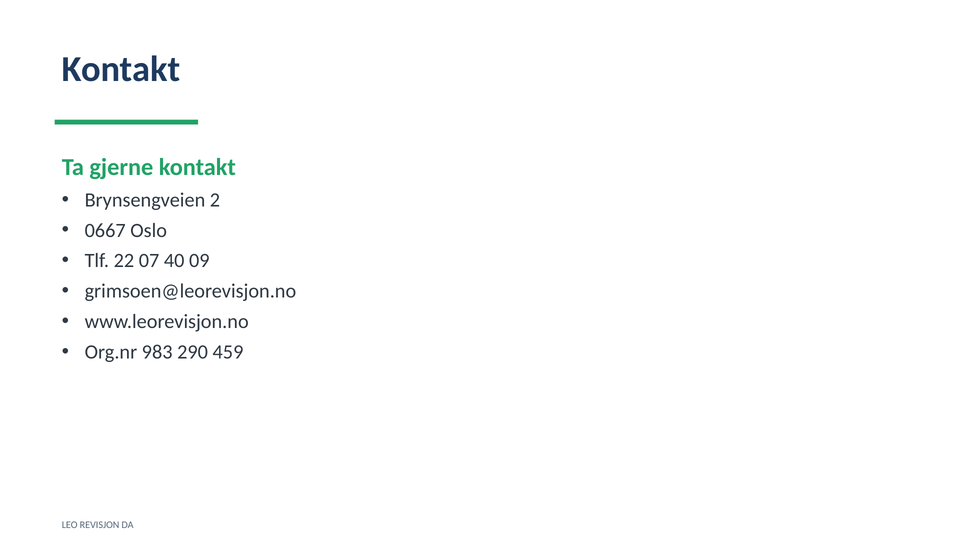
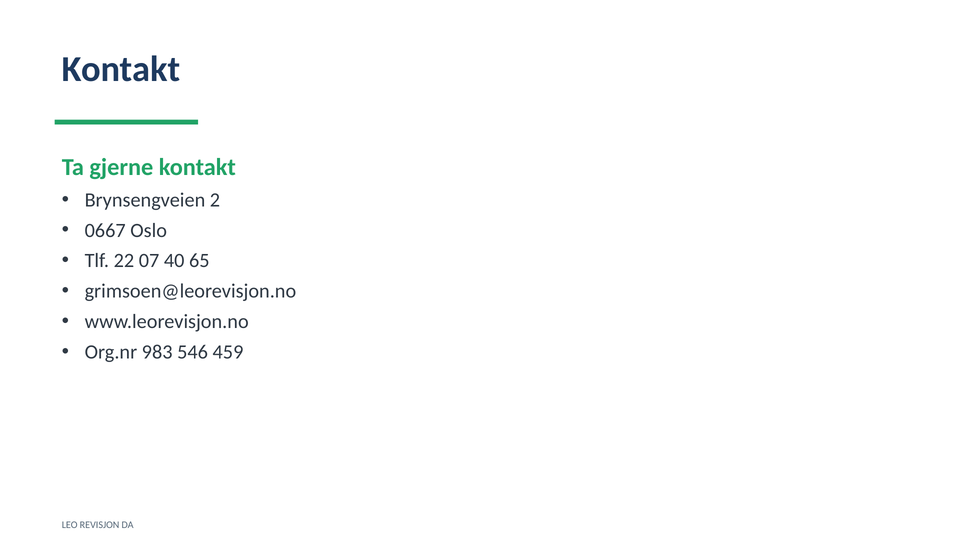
09: 09 -> 65 (199, 261)
290: 290 -> 546 (193, 352)
